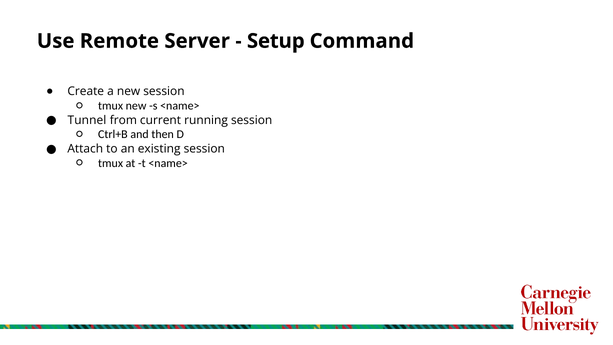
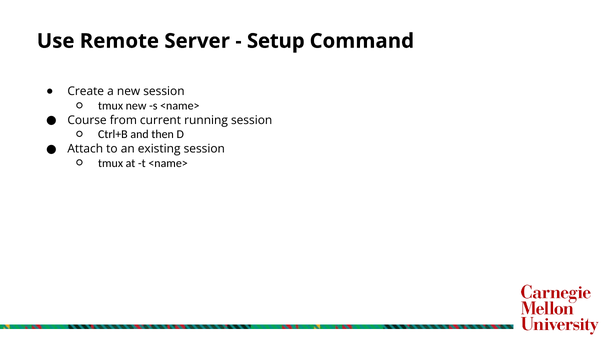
Tunnel: Tunnel -> Course (87, 120)
